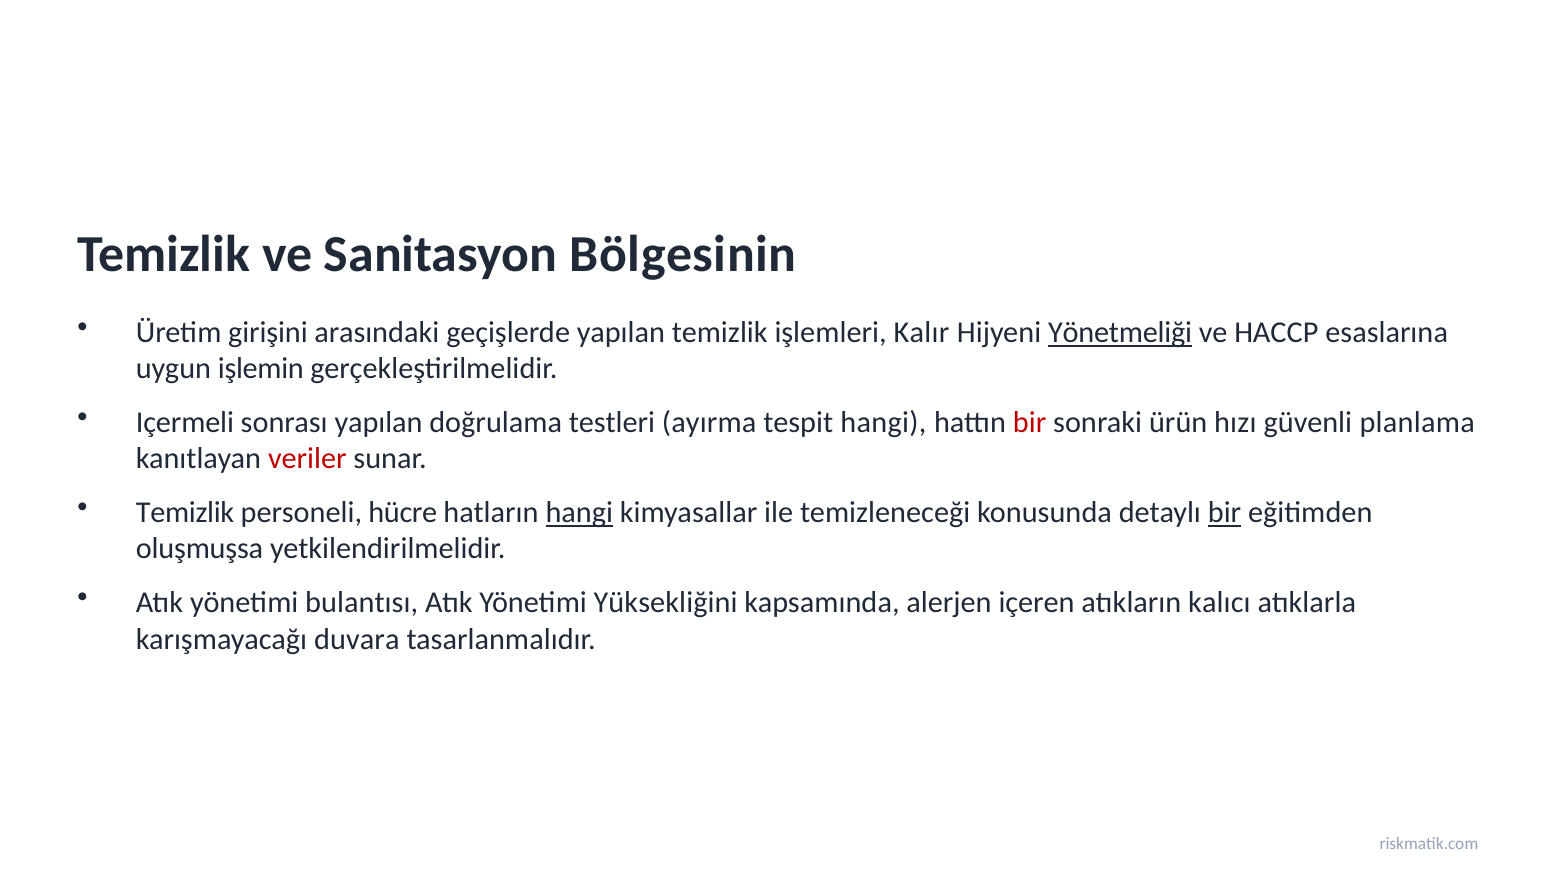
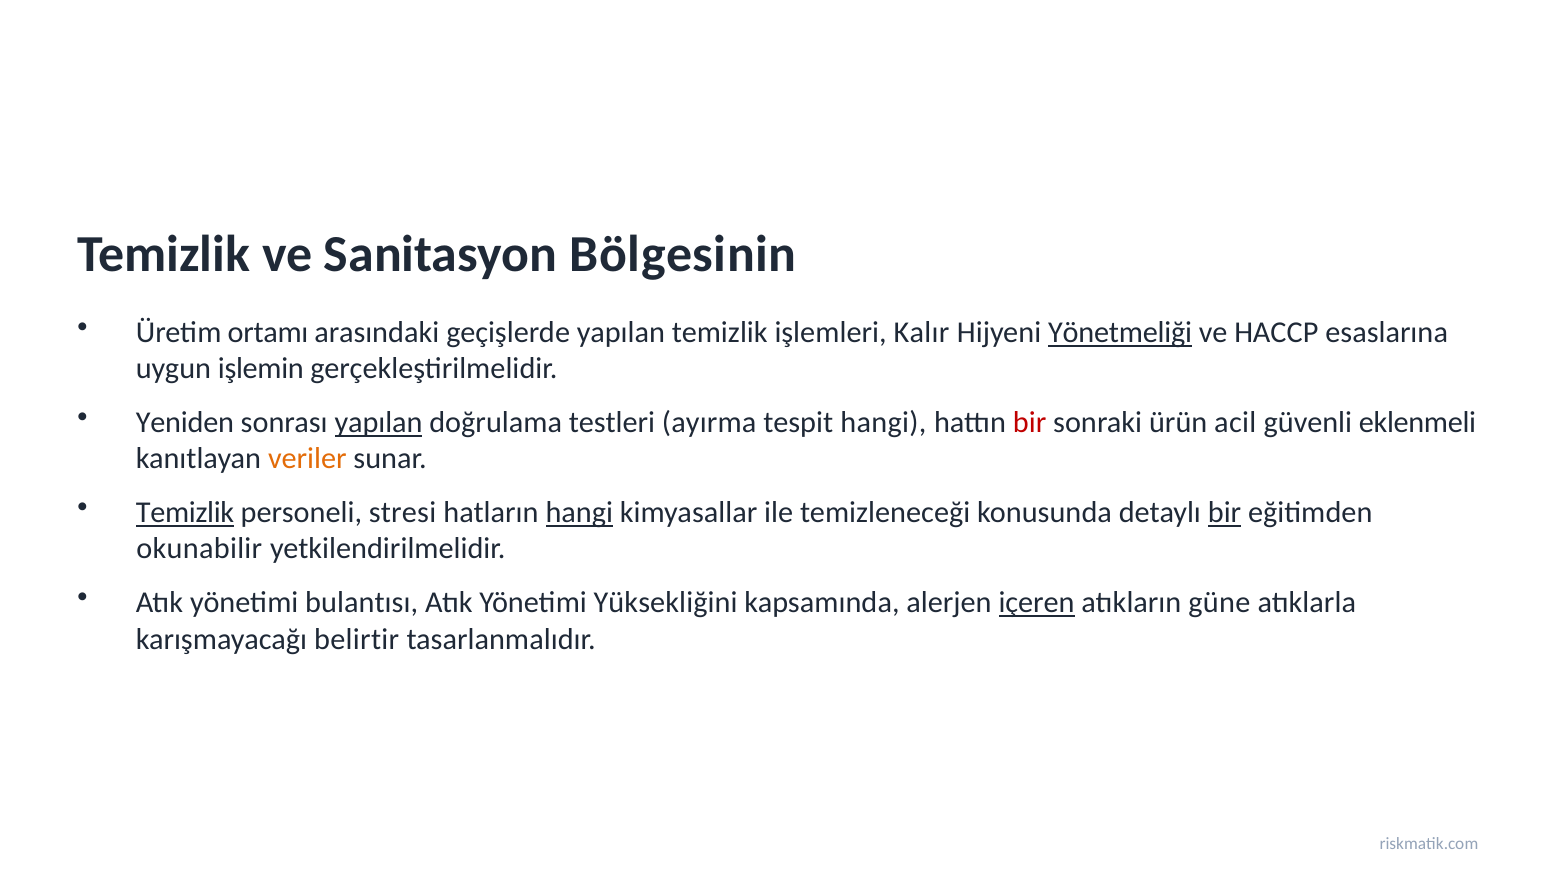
girişini: girişini -> ortamı (268, 333)
Içermeli: Içermeli -> Yeniden (185, 423)
yapılan underline: none -> present (379, 423)
hızı: hızı -> acil (1235, 423)
planlama: planlama -> eklenmeli (1418, 423)
veriler colour: red -> orange (307, 459)
Temizlik underline: none -> present (185, 513)
hücre: hücre -> stresi (403, 513)
oluşmuşsa: oluşmuşsa -> okunabilir (199, 549)
içeren underline: none -> present (1037, 603)
kalıcı: kalıcı -> güne (1219, 603)
duvara: duvara -> belirtir (357, 639)
